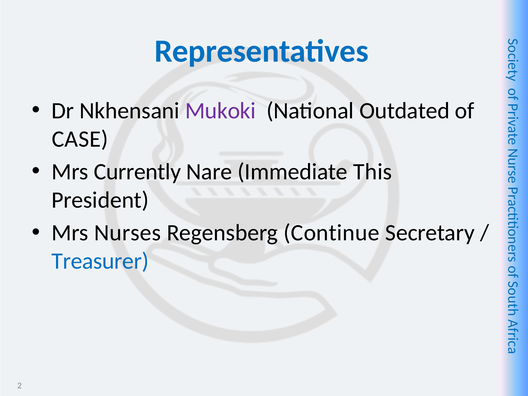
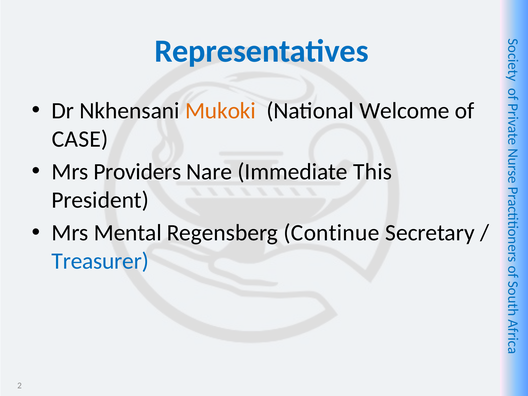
Mukoki colour: purple -> orange (220, 111)
Outdated: Outdated -> Welcome (405, 111)
Currently: Currently -> Providers (137, 172)
Nurses: Nurses -> Mental (128, 233)
